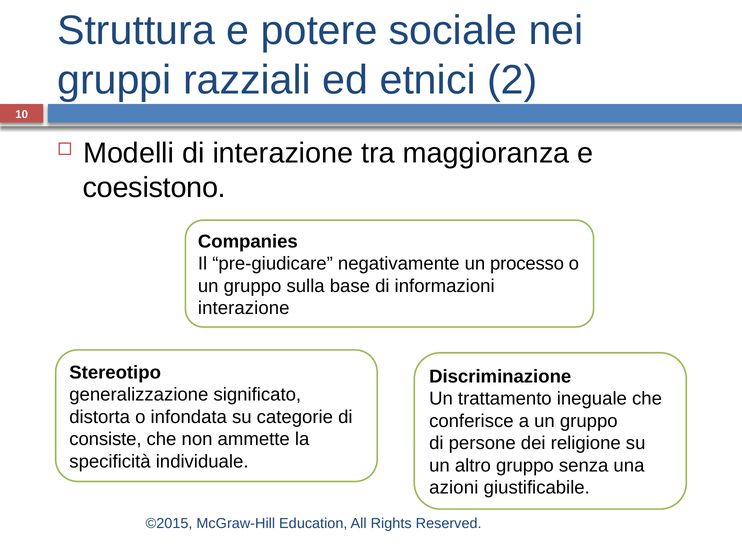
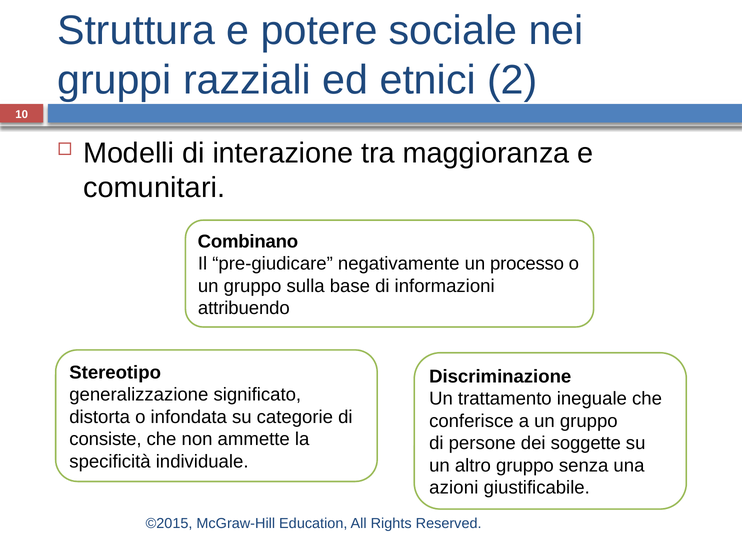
coesistono: coesistono -> comunitari (154, 188)
Companies: Companies -> Combinano (248, 241)
interazione: interazione -> attribuendo (244, 308)
religione: religione -> soggette (586, 443)
